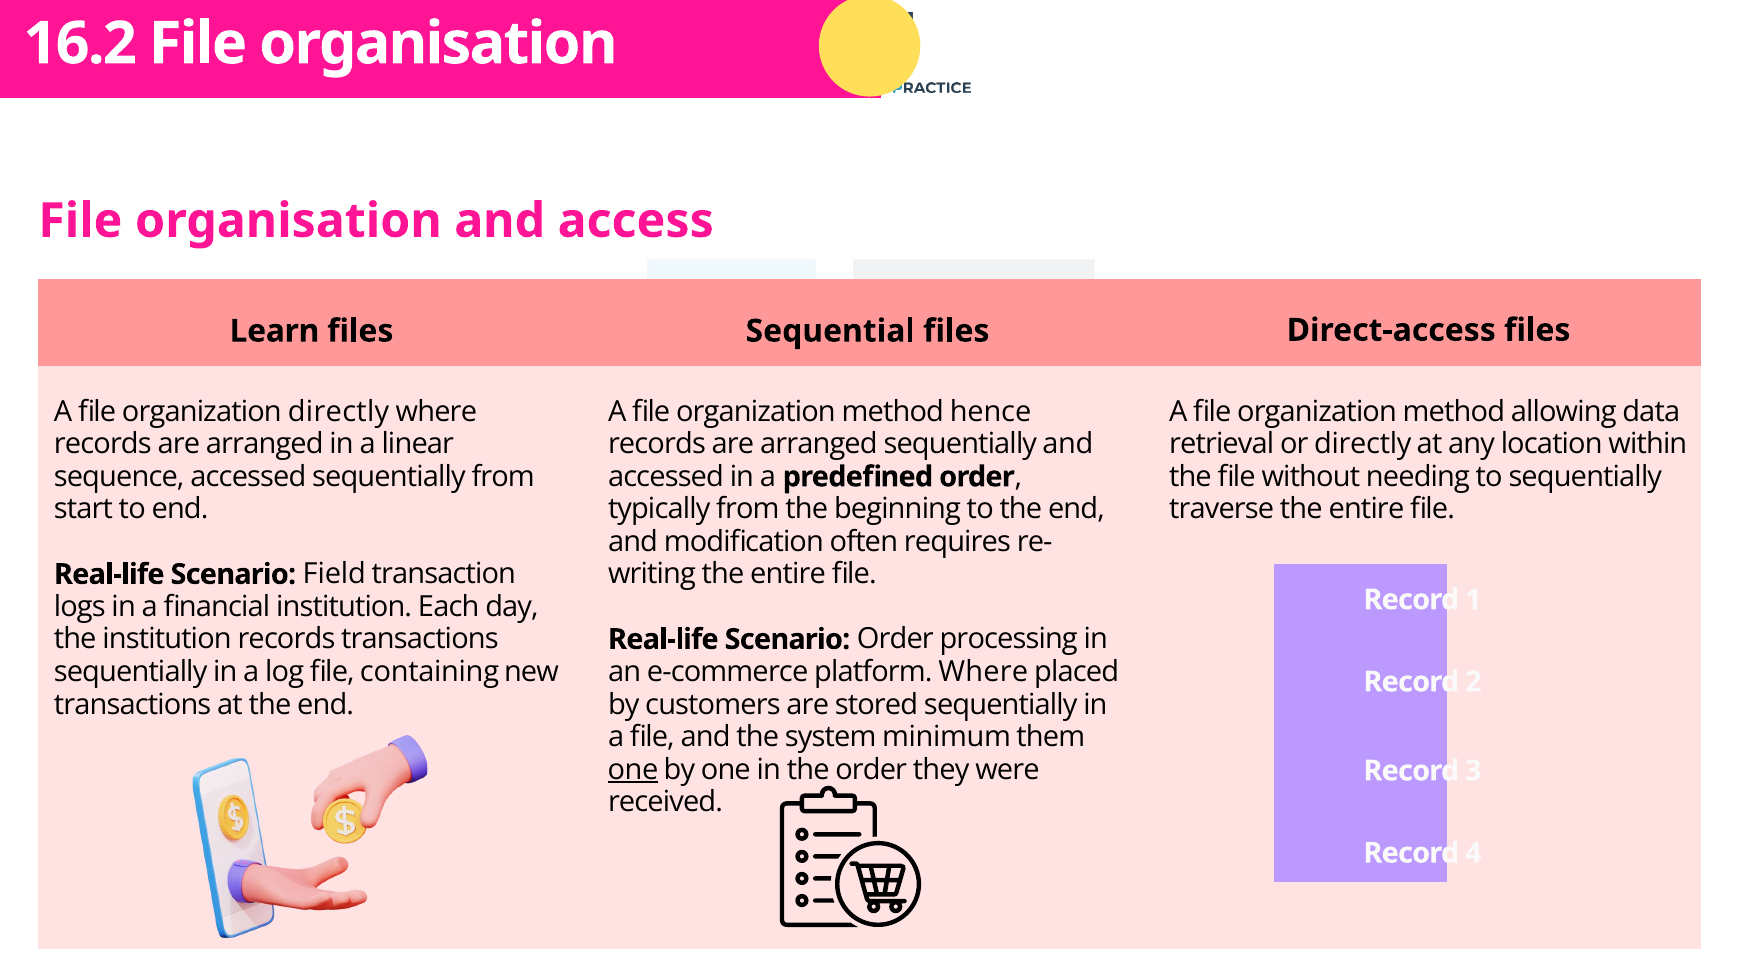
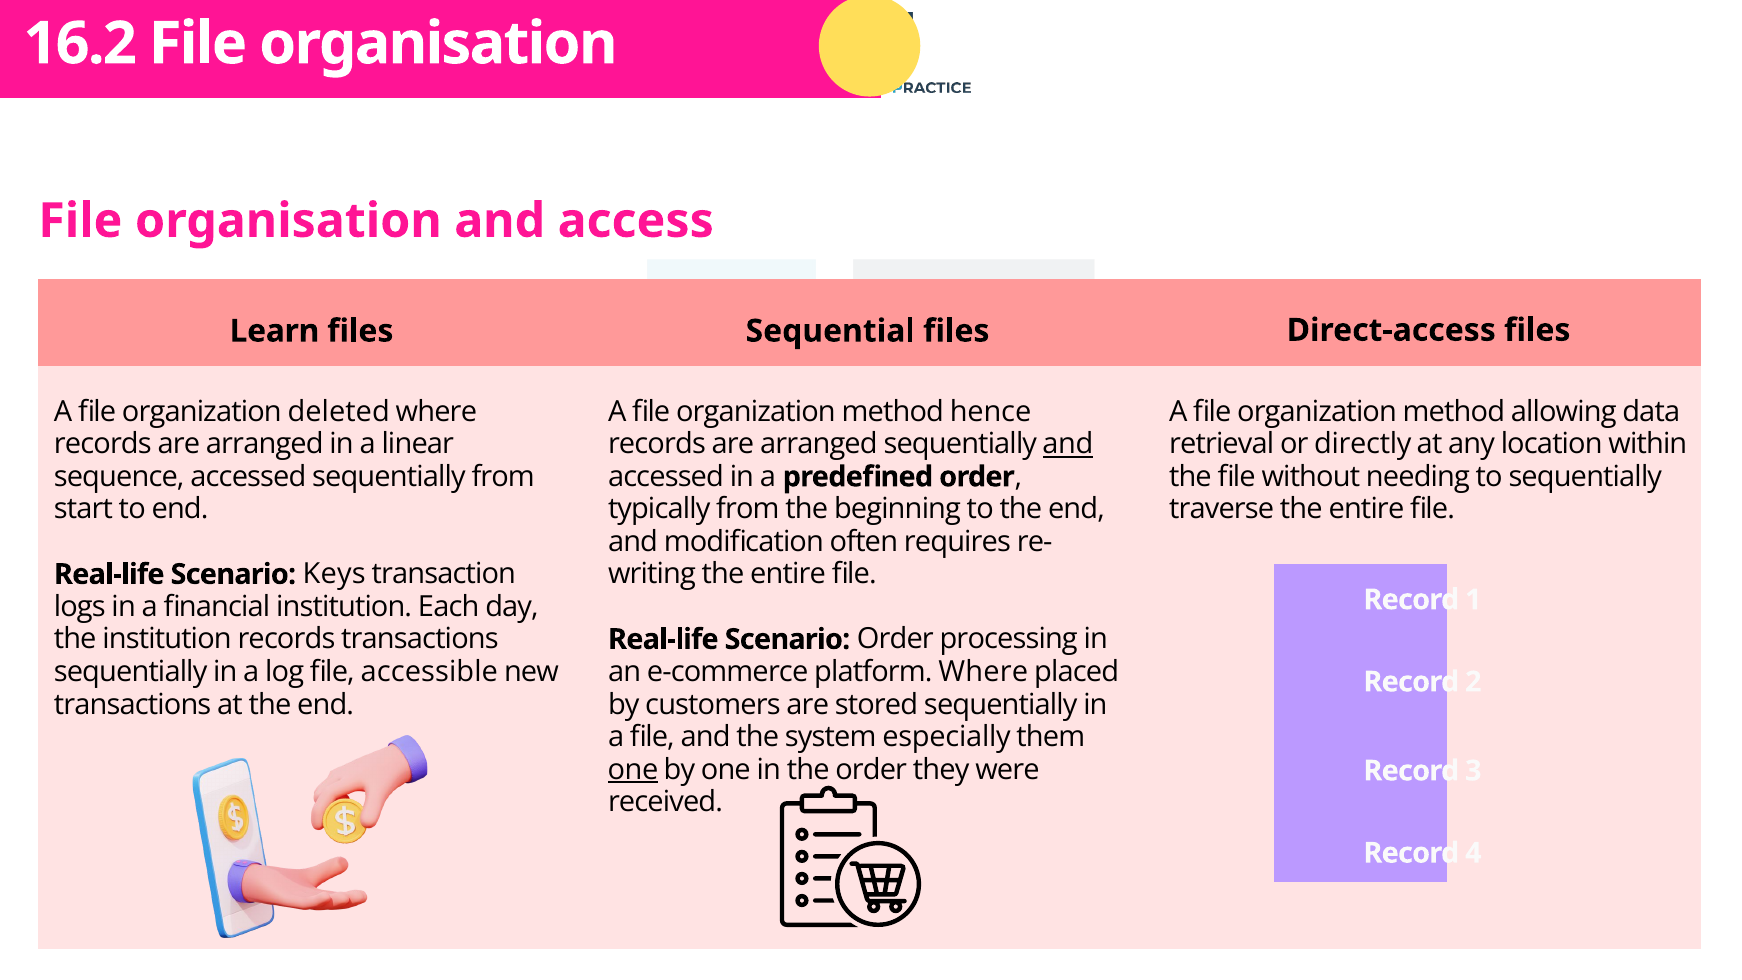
organization directly: directly -> deleted (339, 412)
and underline: none -> present (1068, 444)
Field: Field -> Keys (334, 574)
containing: containing -> accessible (429, 672)
minimum: minimum -> especially (947, 737)
